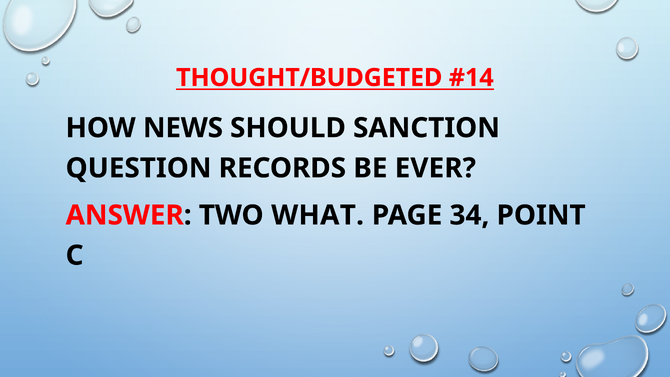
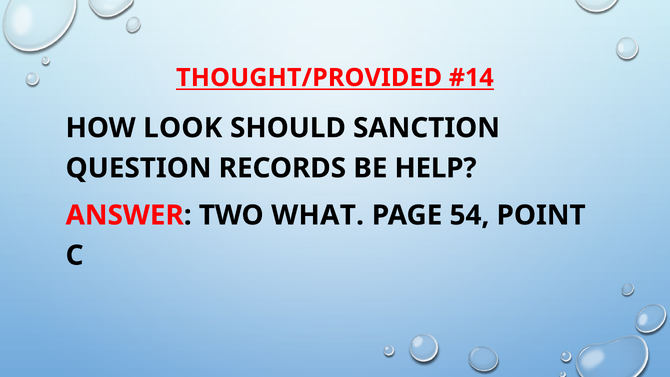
THOUGHT/BUDGETED: THOUGHT/BUDGETED -> THOUGHT/PROVIDED (309, 78)
NEWS: NEWS -> LOOK (183, 128)
EVER: EVER -> HELP (435, 168)
34: 34 -> 54 (469, 215)
